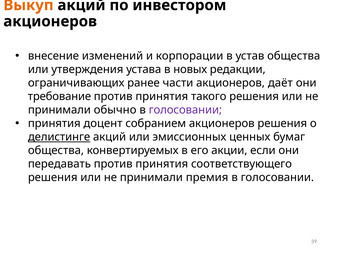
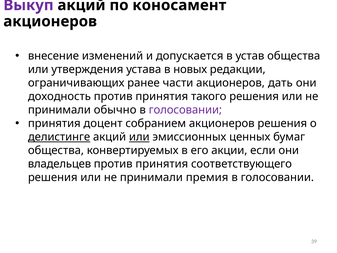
Выкуп colour: orange -> purple (28, 5)
инвестором: инвестором -> коносамент (179, 5)
корпорации: корпорации -> допускается (190, 56)
даёт: даёт -> дать (280, 83)
требование: требование -> доходность (59, 96)
или underline: none -> present (139, 137)
передавать: передавать -> владельцев (59, 164)
